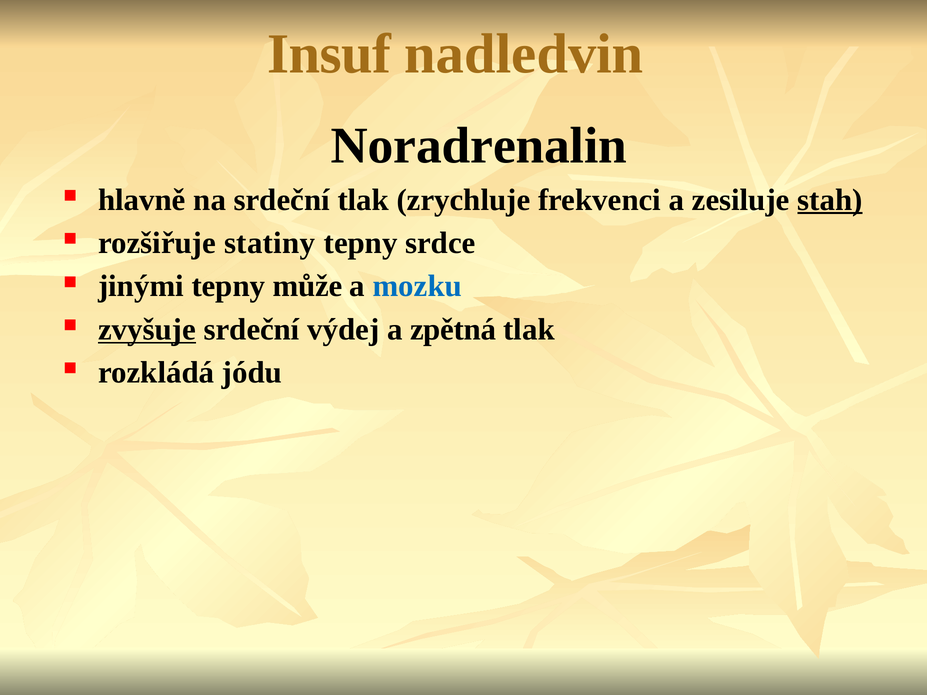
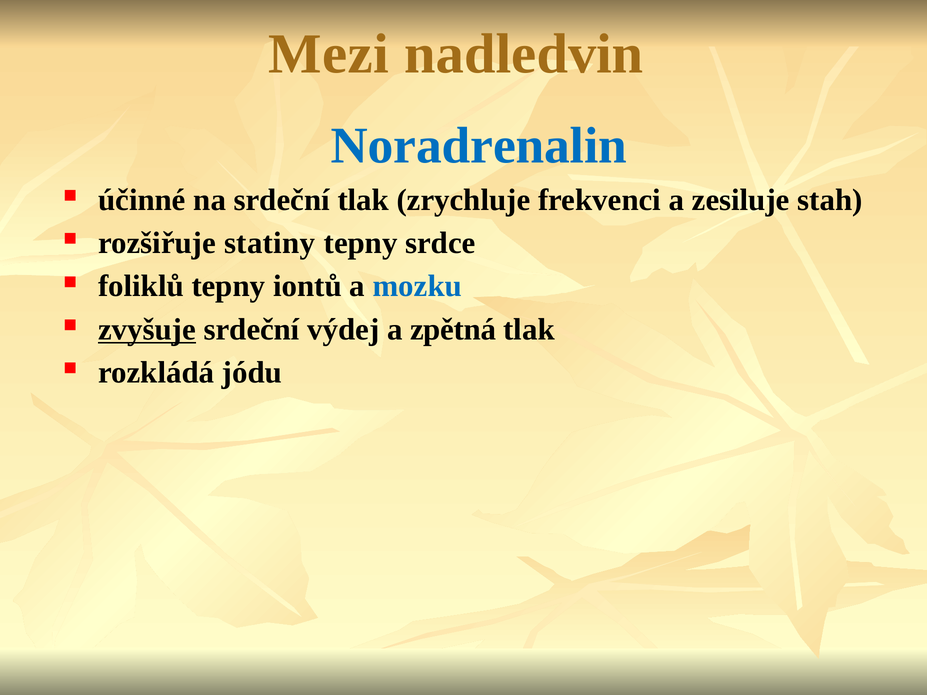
Insuf: Insuf -> Mezi (329, 54)
Noradrenalin colour: black -> blue (479, 146)
hlavně: hlavně -> účinné (142, 200)
stah underline: present -> none (830, 200)
jinými: jinými -> foliklů (141, 286)
může: může -> iontů (307, 286)
